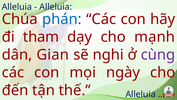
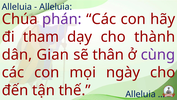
phán colour: blue -> purple (62, 19)
mạnh: mạnh -> thành (155, 37)
nghi: nghi -> thân (108, 54)
